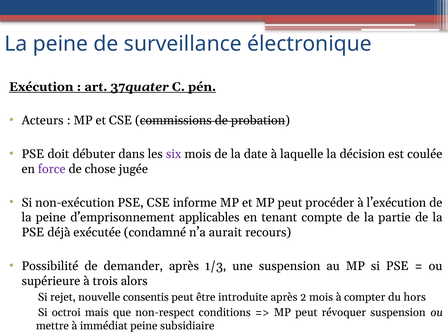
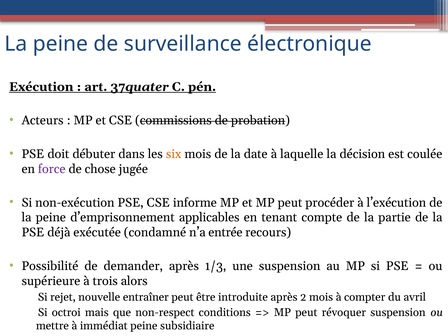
six colour: purple -> orange (174, 154)
aurait: aurait -> entrée (225, 232)
consentis: consentis -> entraîner (146, 297)
hors: hors -> avril (415, 297)
